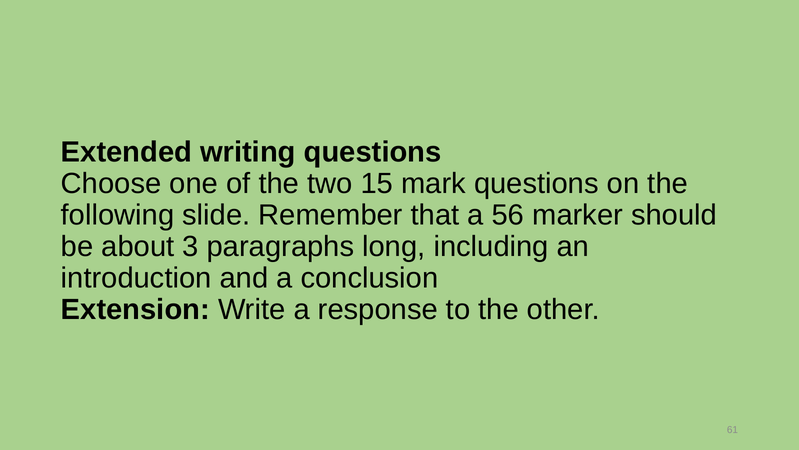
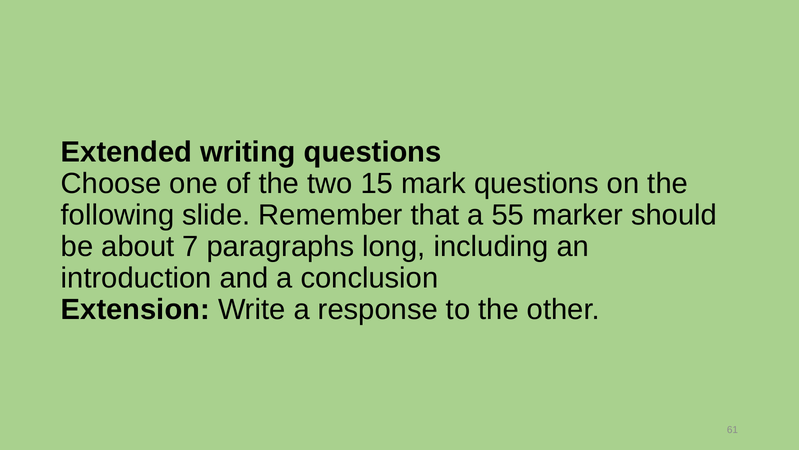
56: 56 -> 55 (508, 215)
3: 3 -> 7 (191, 246)
